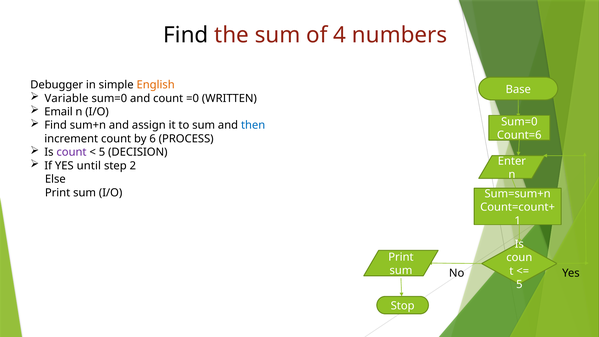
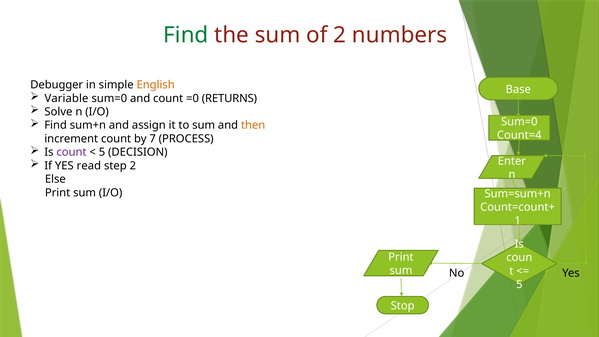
Find colour: black -> green (186, 35)
of 4: 4 -> 2 (340, 35)
WRITTEN: WRITTEN -> RETURNS (229, 98)
Email: Email -> Solve (58, 112)
then colour: blue -> orange (253, 125)
Count=6: Count=6 -> Count=4 (519, 135)
6: 6 -> 7 (153, 139)
until: until -> read (89, 166)
